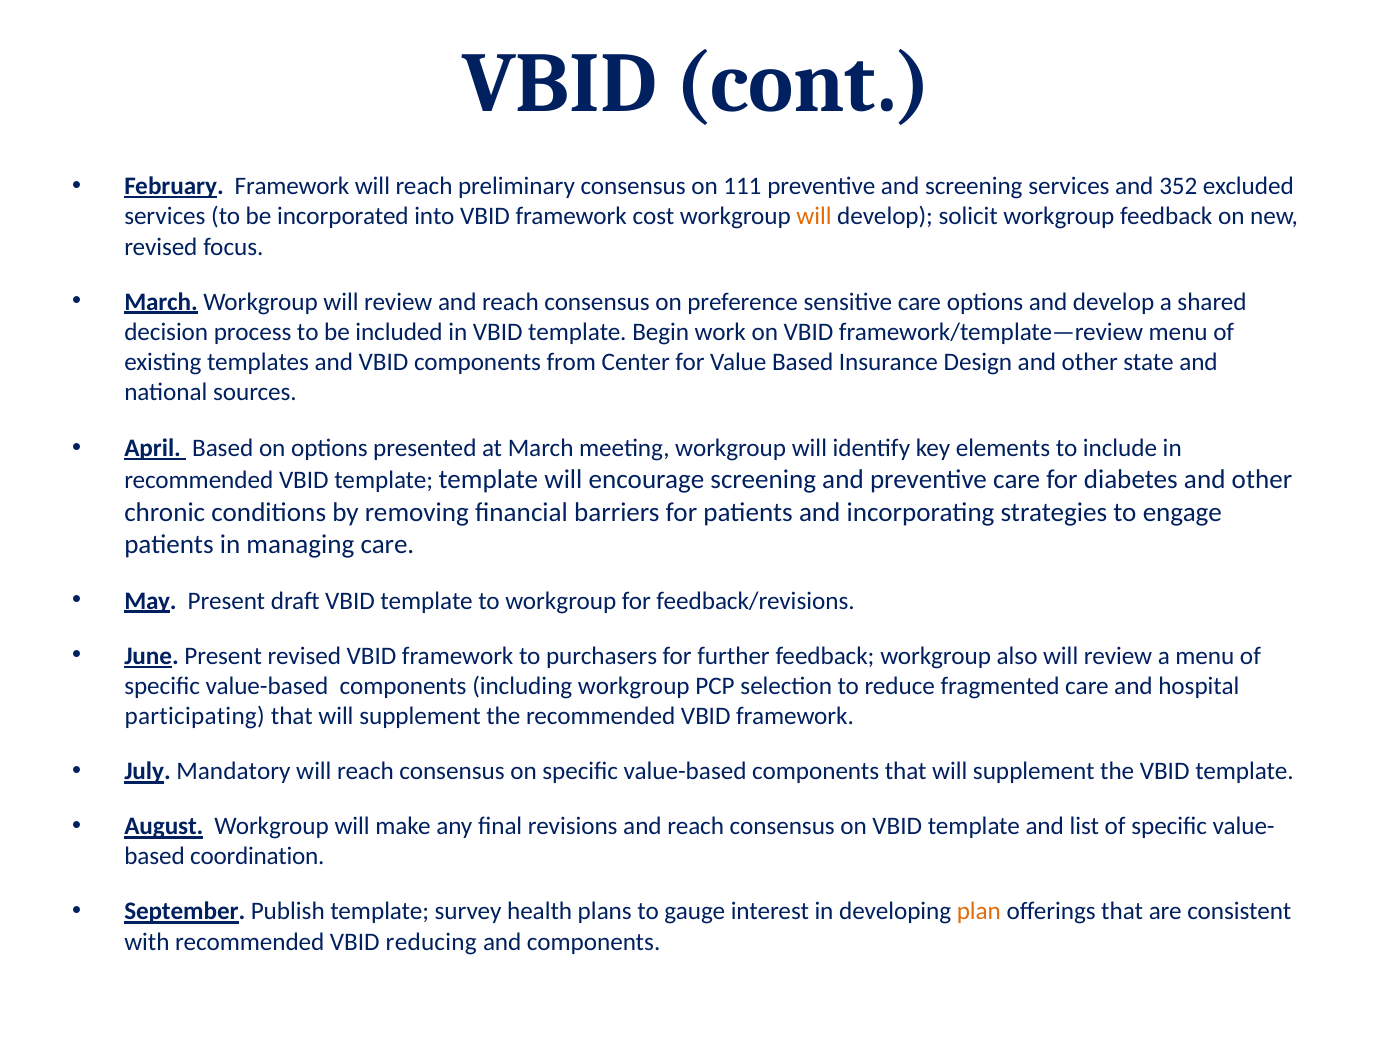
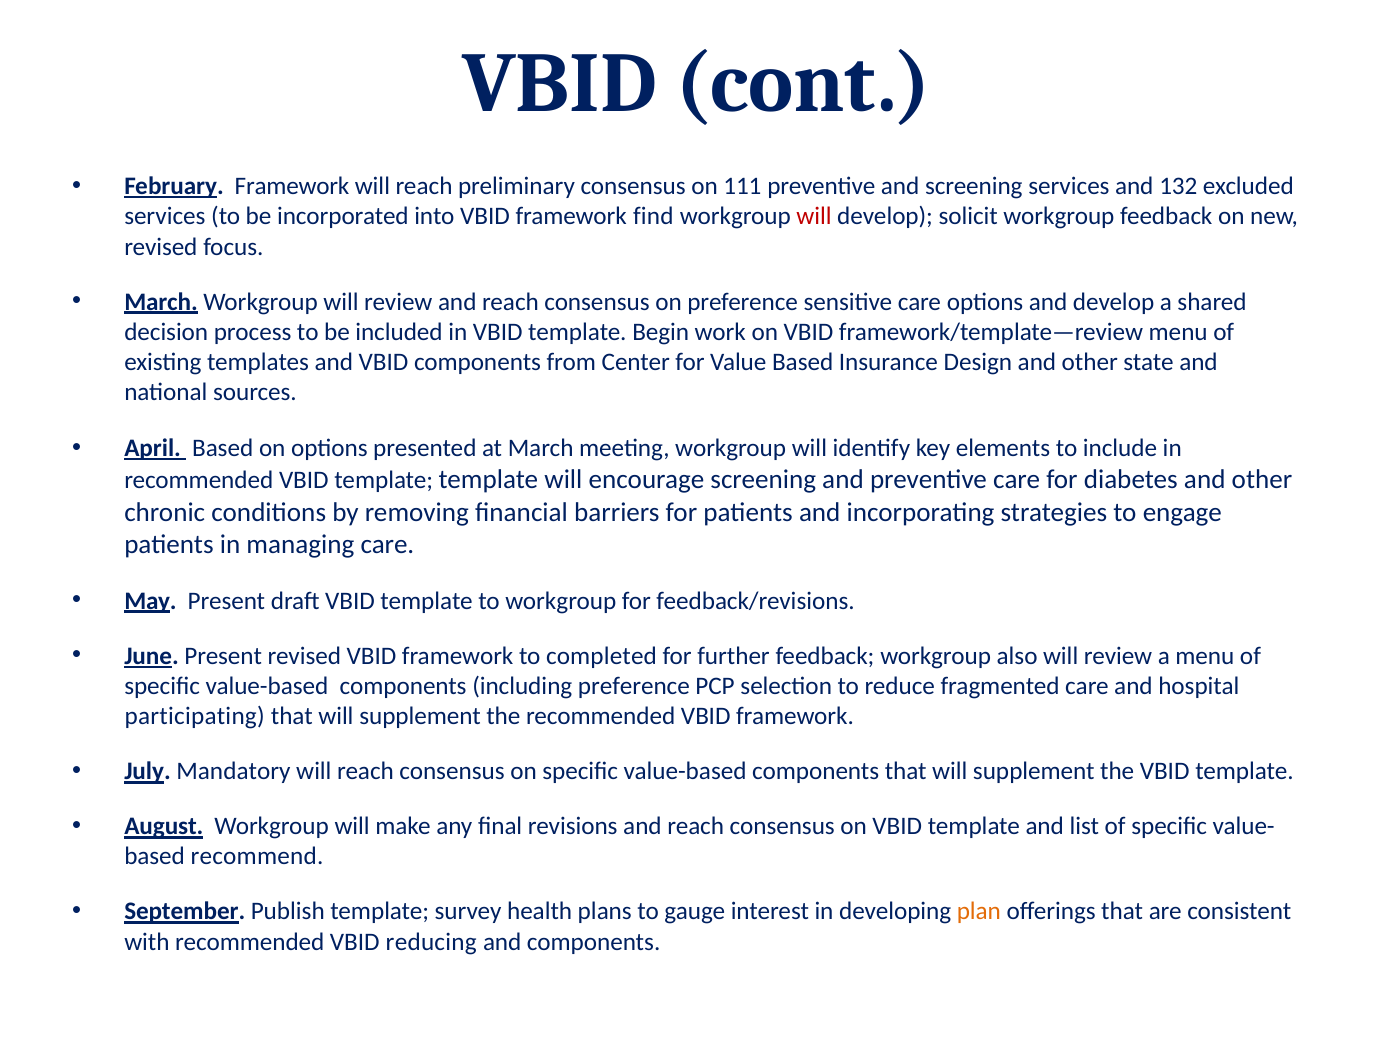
352: 352 -> 132 (1178, 186)
cost: cost -> find (653, 217)
will colour: orange -> red (814, 217)
purchasers: purchasers -> completed (601, 656)
including workgroup: workgroup -> preference (634, 686)
coordination: coordination -> recommend (257, 857)
